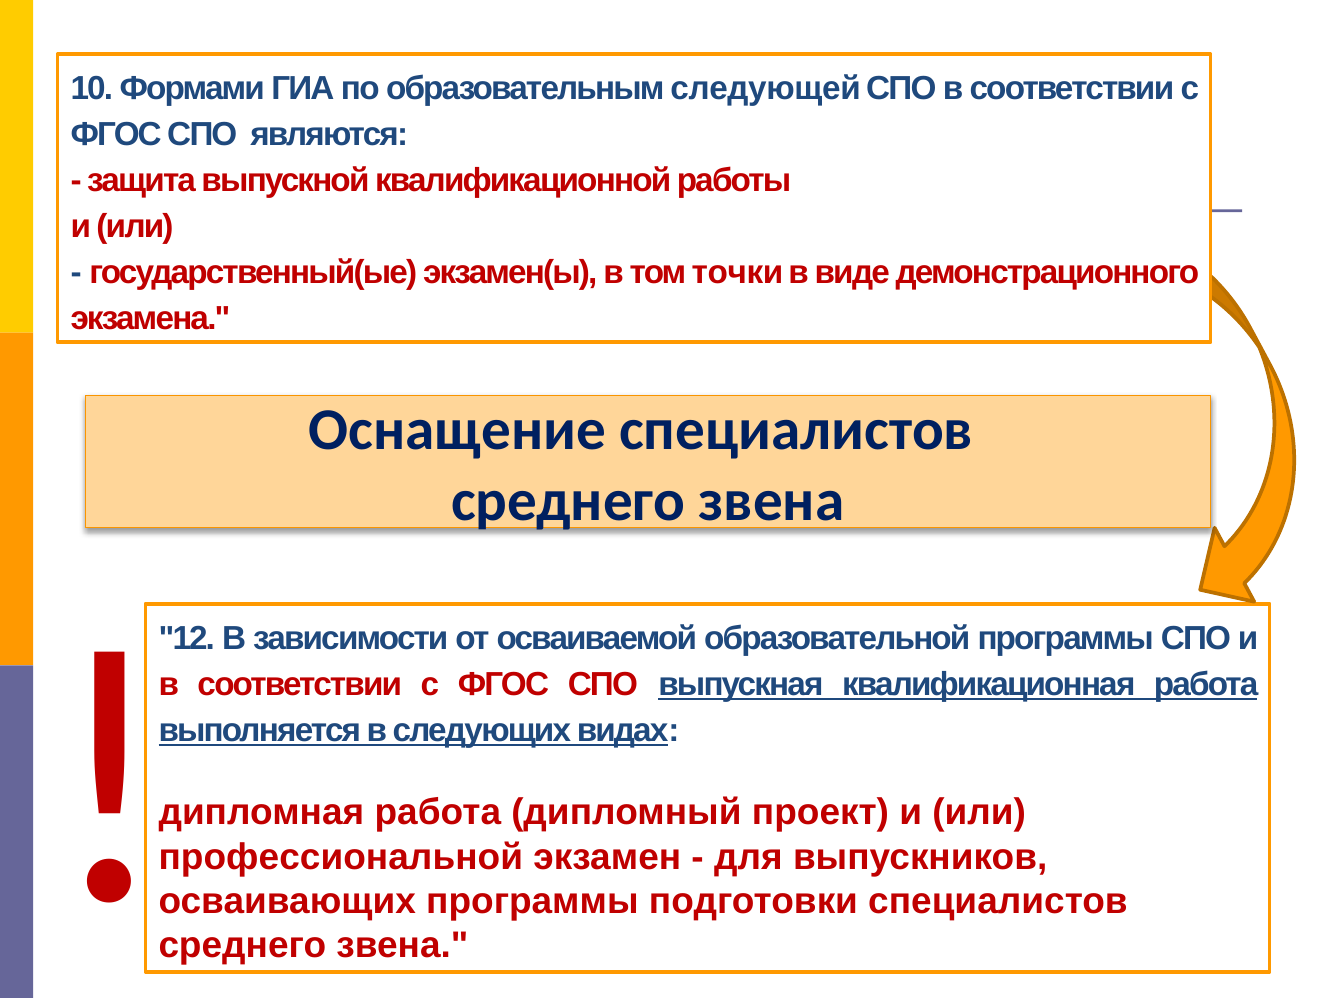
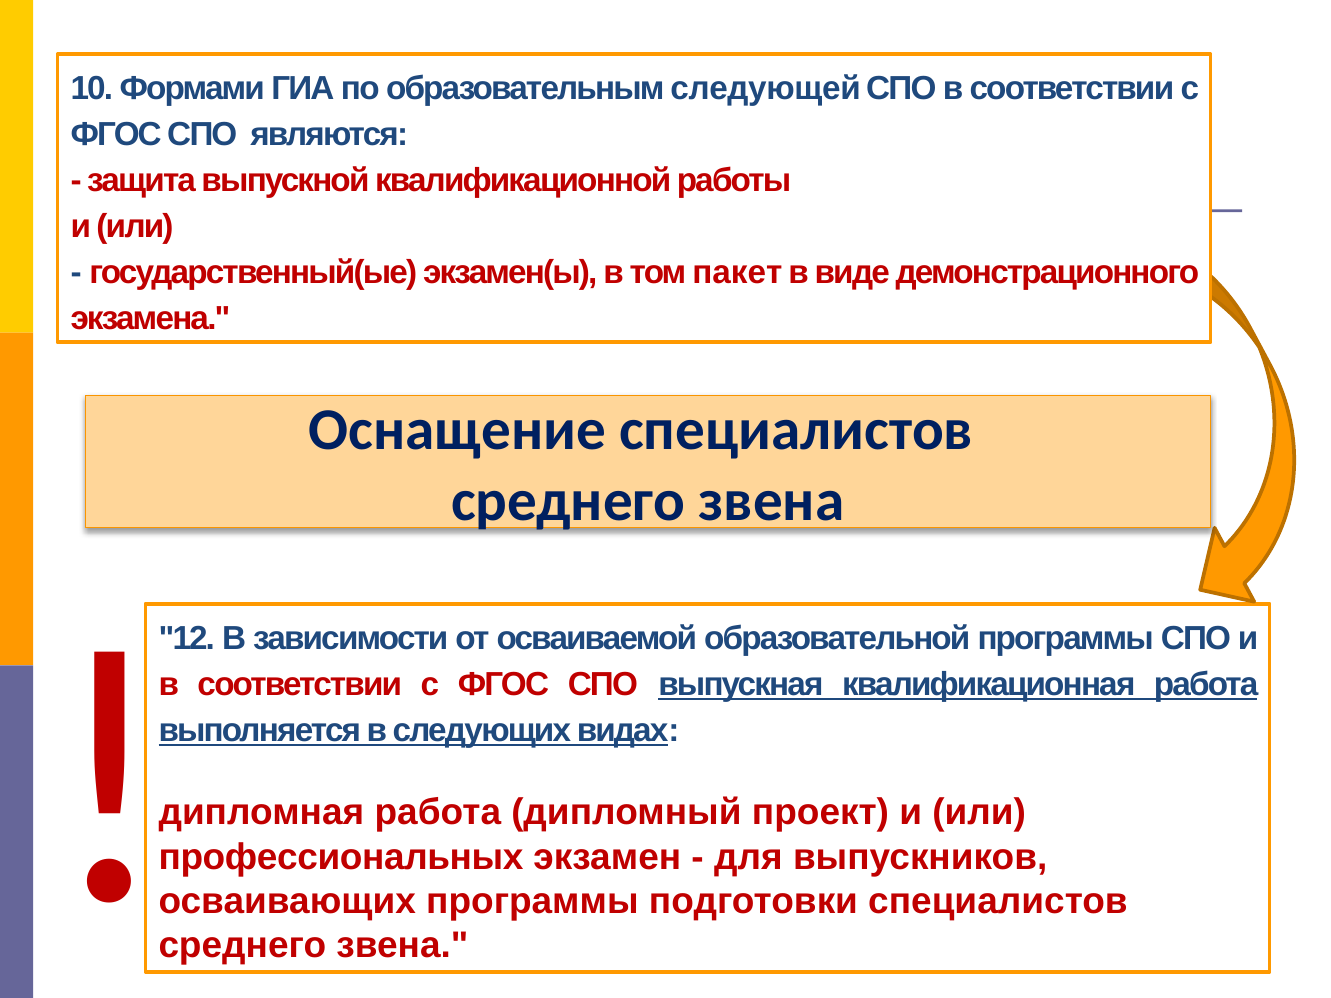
точки: точки -> пакет (737, 272)
профессиональной: профессиональной -> профессиональных (341, 857)
